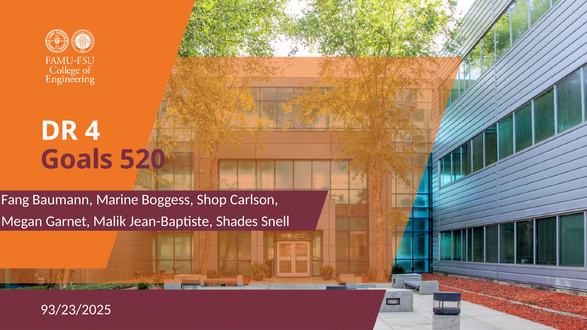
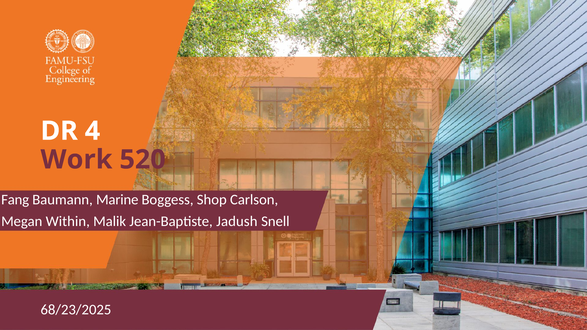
Goals: Goals -> Work (76, 160)
Garnet: Garnet -> Within (68, 222)
Shades: Shades -> Jadush (237, 222)
93/23/2025: 93/23/2025 -> 68/23/2025 (76, 310)
